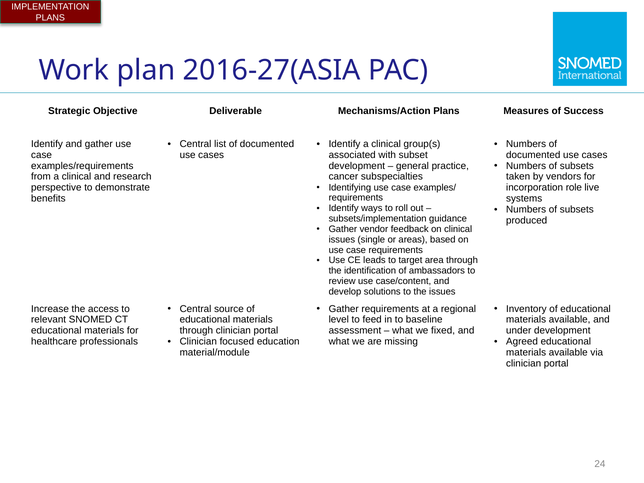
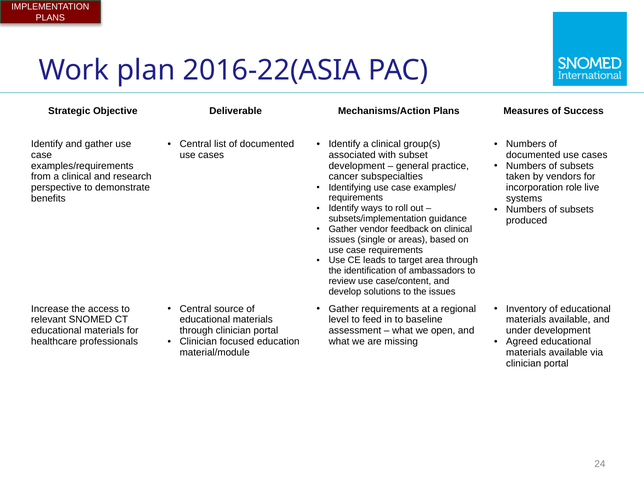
2016-27(ASIA: 2016-27(ASIA -> 2016-22(ASIA (272, 70)
fixed: fixed -> open (443, 331)
